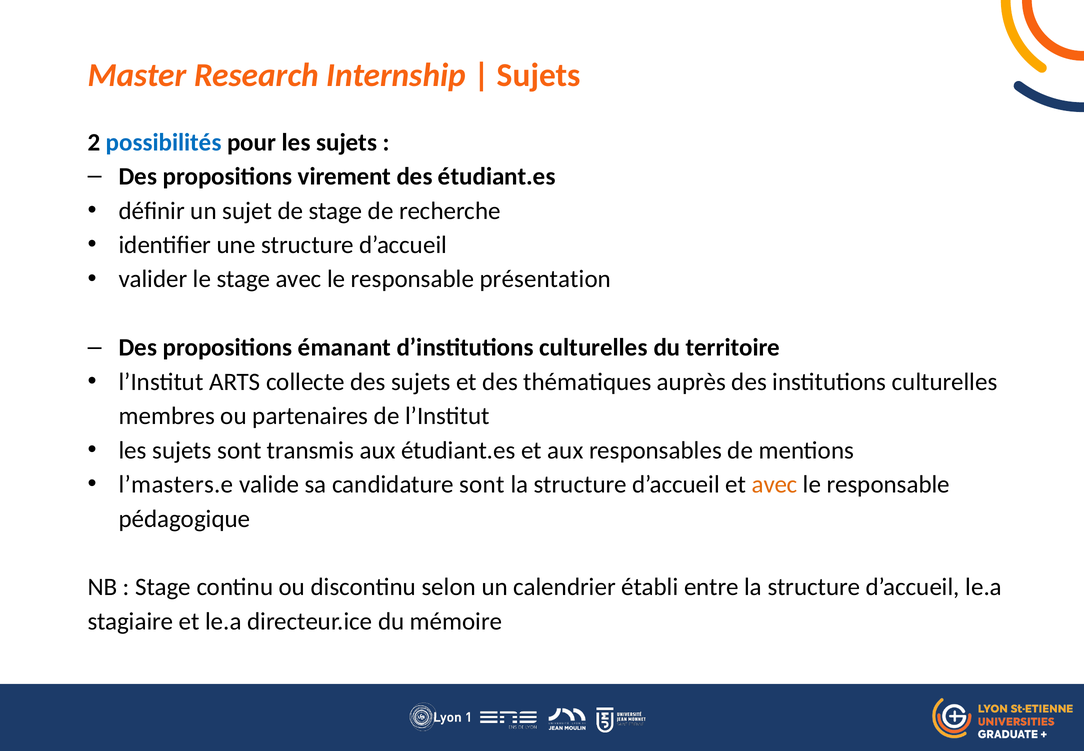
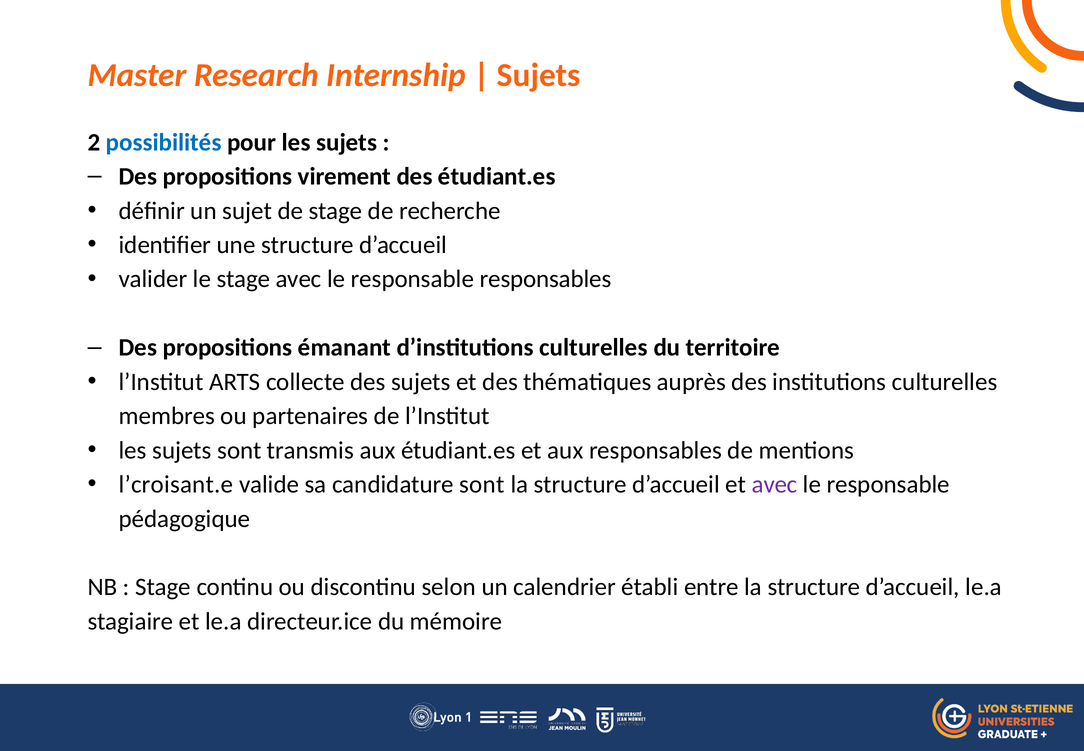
responsable présentation: présentation -> responsables (546, 279)
l’masters.e: l’masters.e -> l’croisant.e (176, 484)
avec colour: orange -> purple (775, 484)
